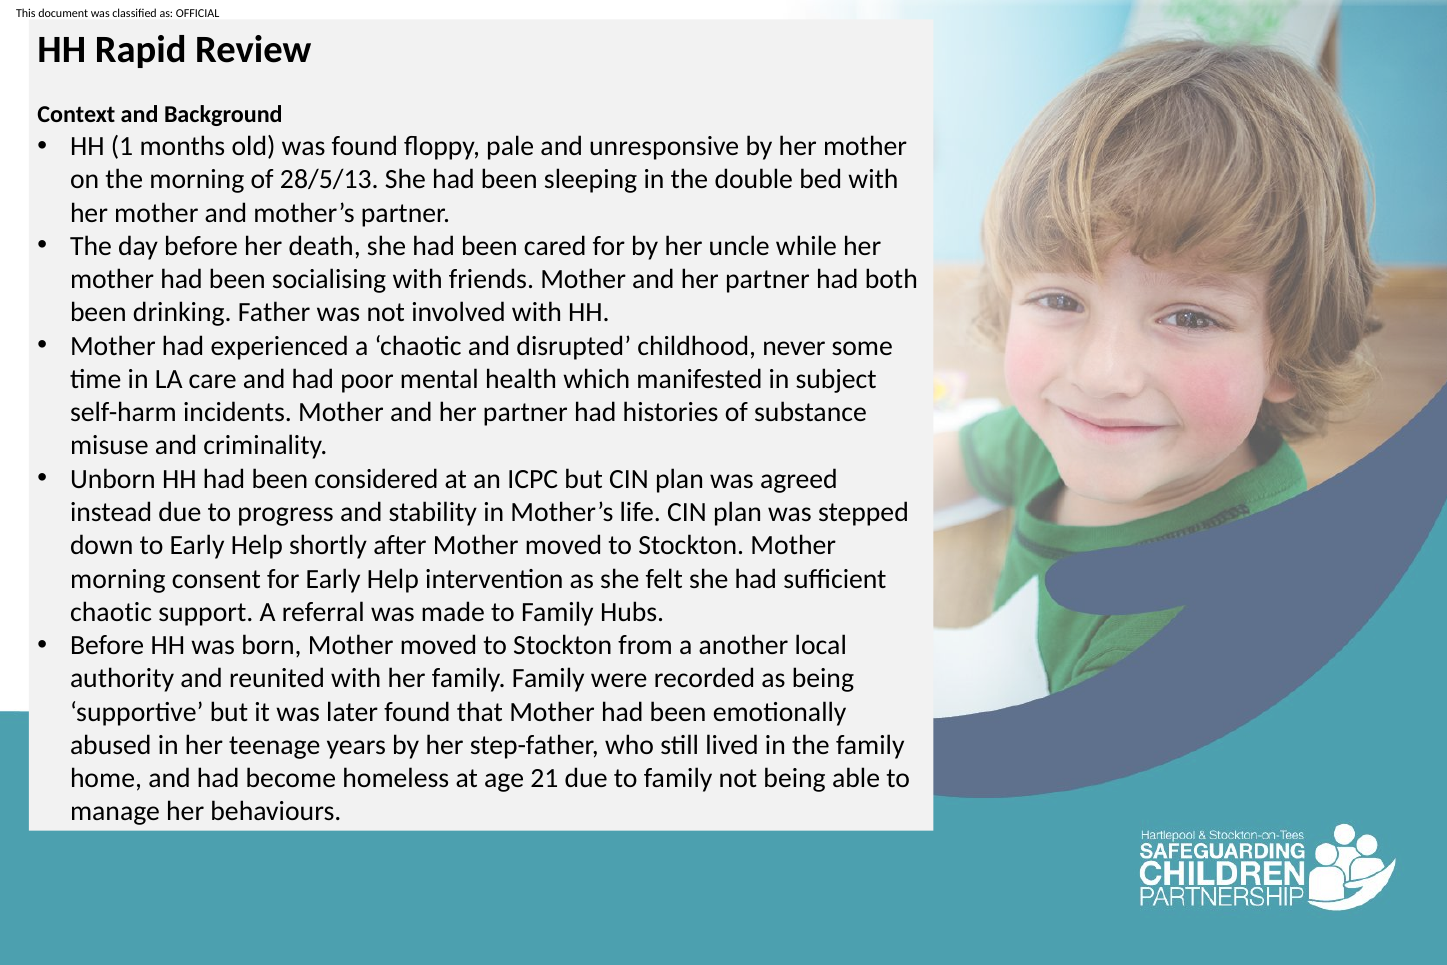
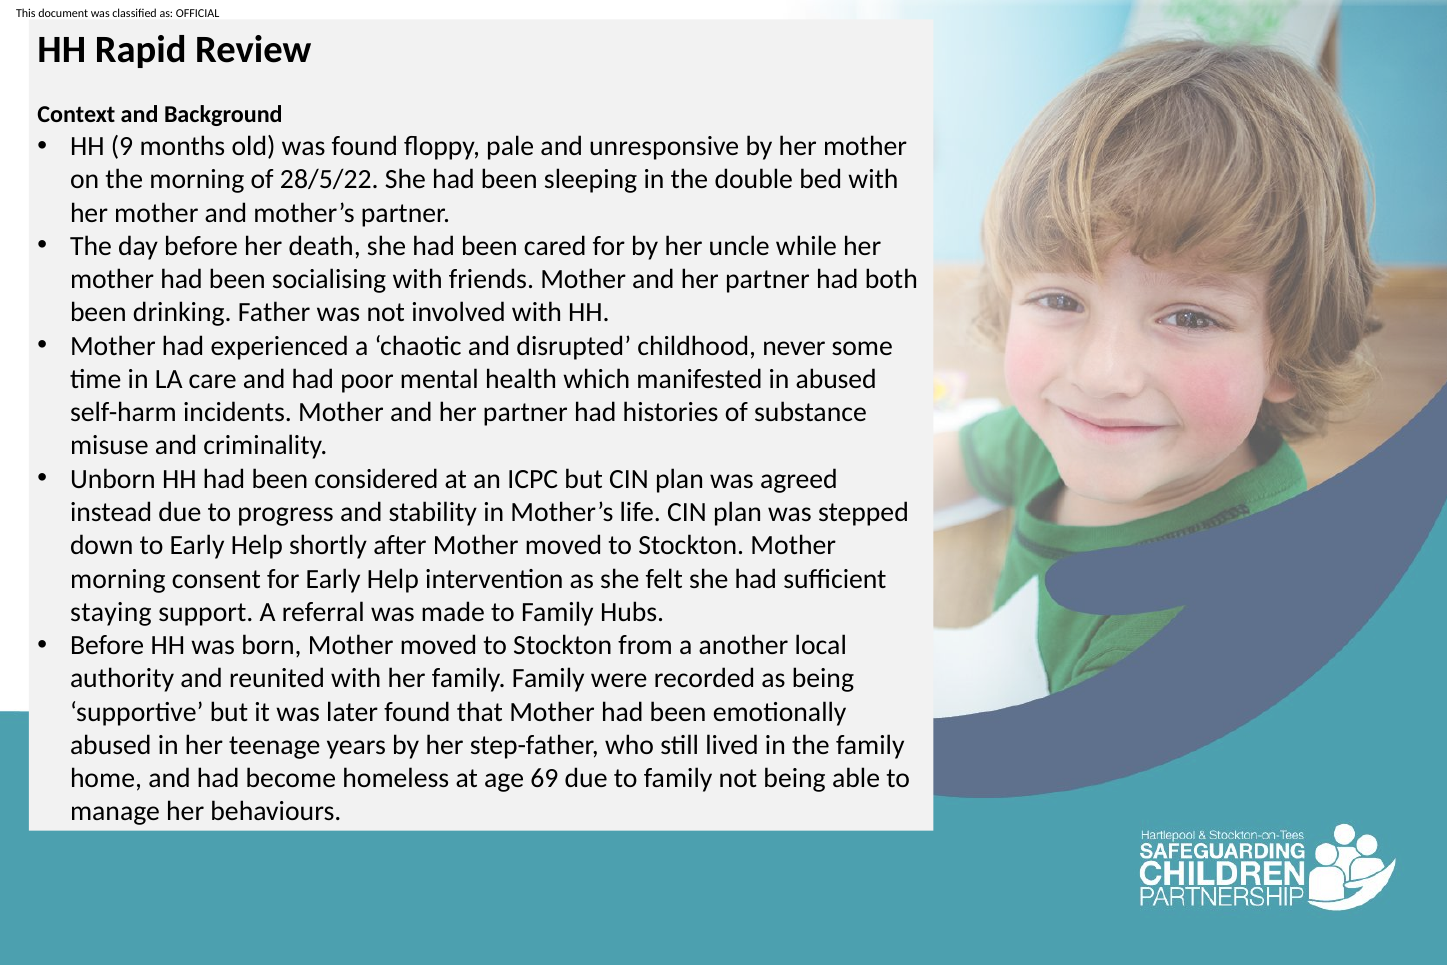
1: 1 -> 9 (122, 146)
28/5/13: 28/5/13 -> 28/5/22 (329, 180)
in subject: subject -> abused (836, 379)
chaotic: chaotic -> staying (111, 612)
21: 21 -> 69 (544, 778)
